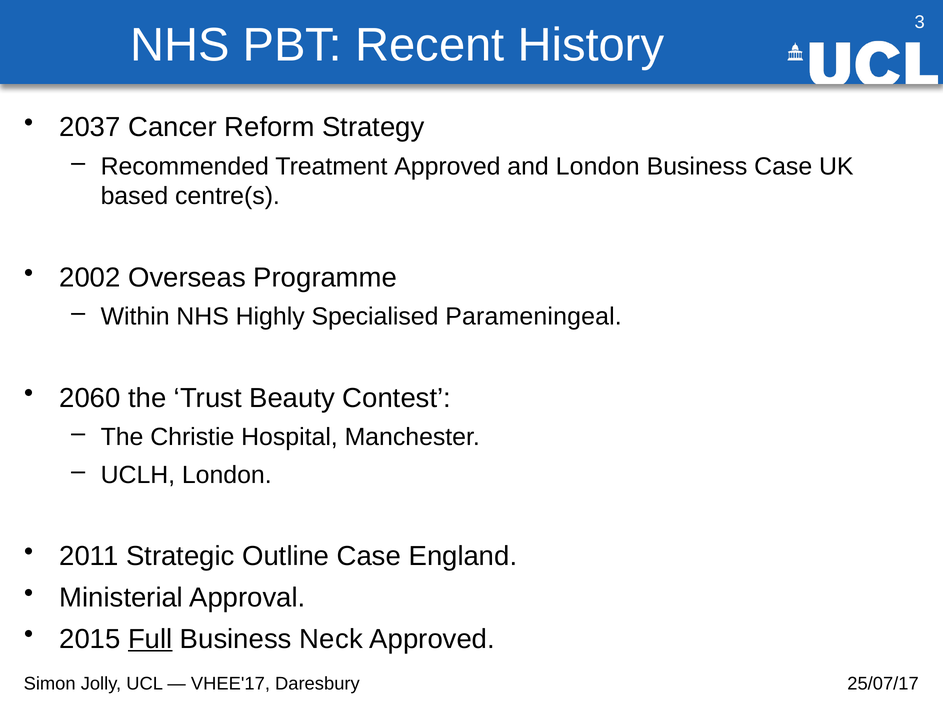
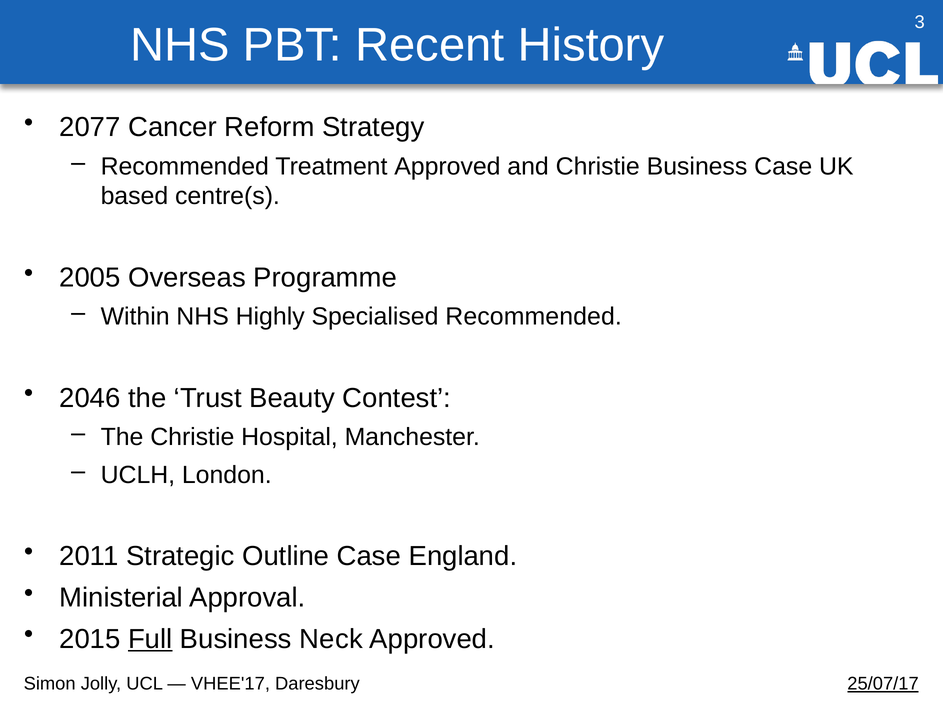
2037: 2037 -> 2077 (90, 127)
and London: London -> Christie (598, 166)
2002: 2002 -> 2005 (90, 278)
Specialised Parameningeal: Parameningeal -> Recommended (534, 317)
2060: 2060 -> 2046 (90, 398)
25/07/17 underline: none -> present (883, 684)
